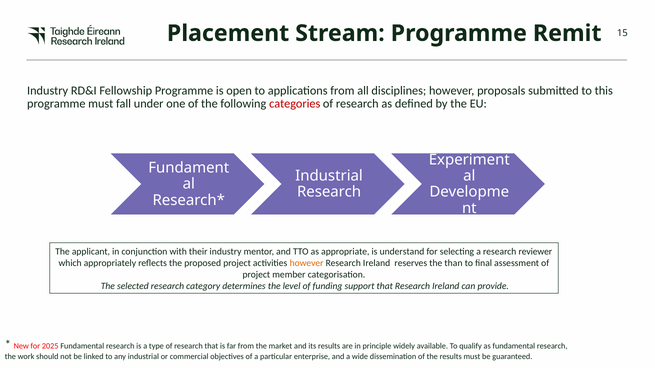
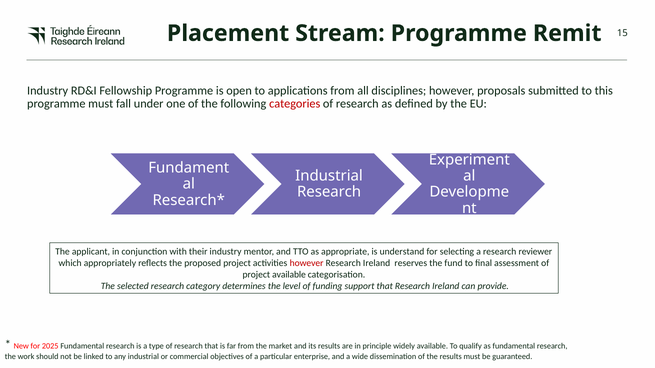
however colour: orange -> red (307, 263)
than: than -> fund (454, 263)
project member: member -> available (289, 275)
